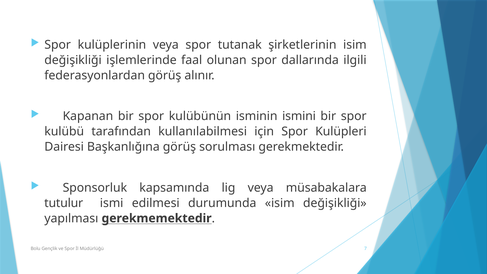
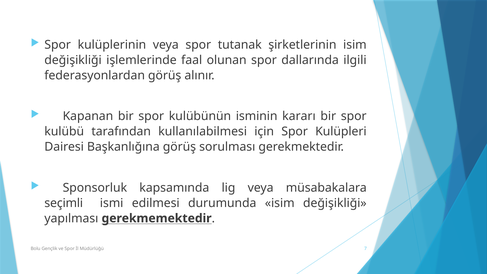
ismini: ismini -> kararı (299, 116)
tutulur: tutulur -> seçimli (64, 203)
